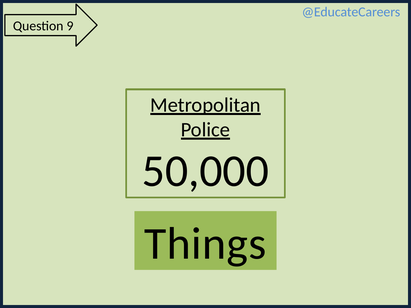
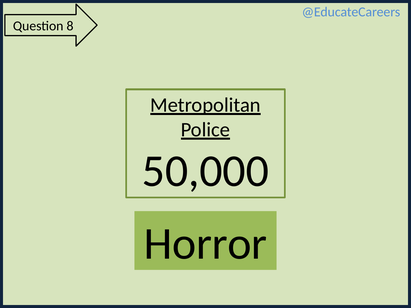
9: 9 -> 8 (70, 26)
Things: Things -> Horror (206, 244)
